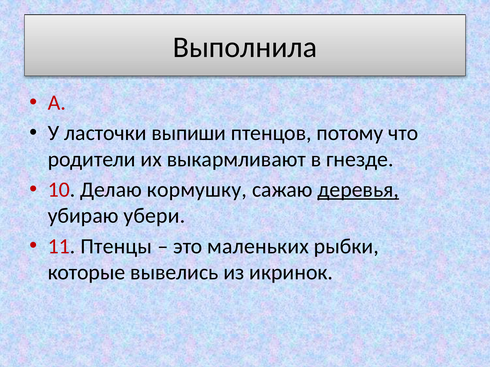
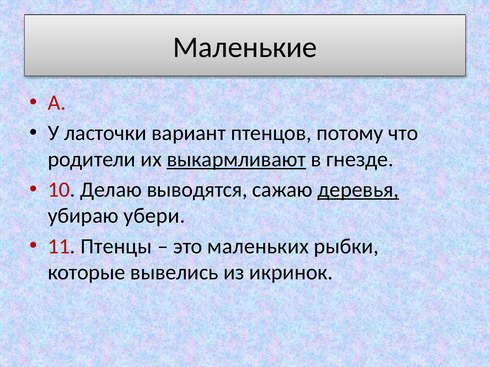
Выполнила: Выполнила -> Маленькие (245, 47)
выпиши: выпиши -> вариант (189, 133)
выкармливают underline: none -> present (236, 159)
кормушку: кормушку -> выводятся (197, 190)
